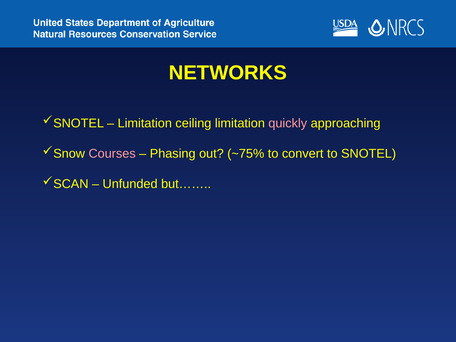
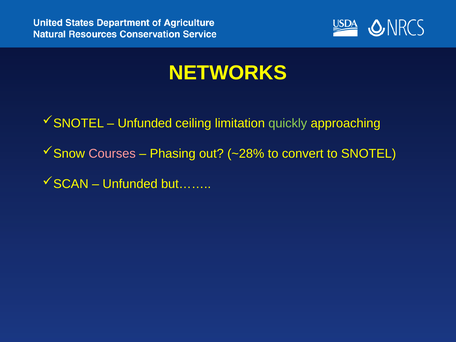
Limitation: Limitation -> Unfunded (145, 123)
quickly colour: pink -> light green (288, 123)
~75%: ~75% -> ~28% (246, 154)
